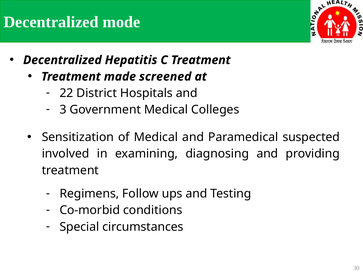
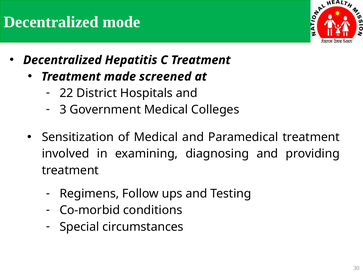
Paramedical suspected: suspected -> treatment (311, 137)
